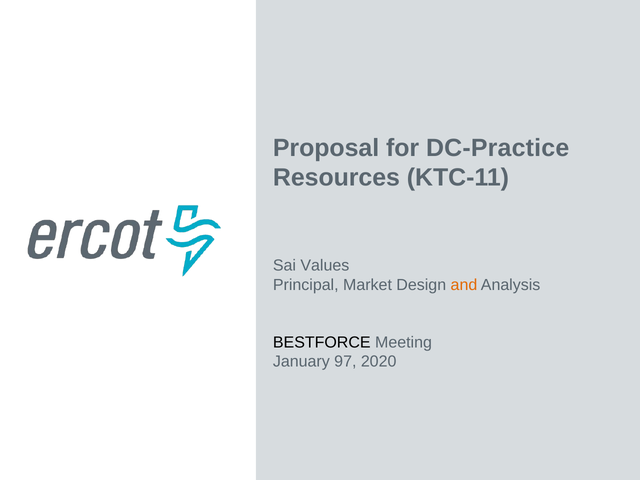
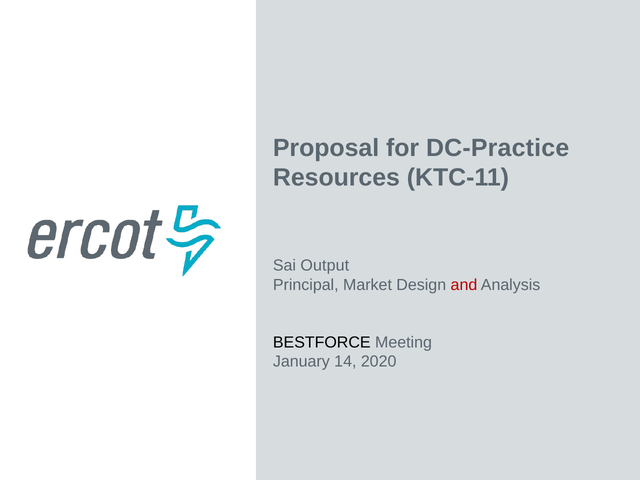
Values: Values -> Output (325, 266)
and colour: orange -> red (464, 285)
97: 97 -> 14 (345, 362)
